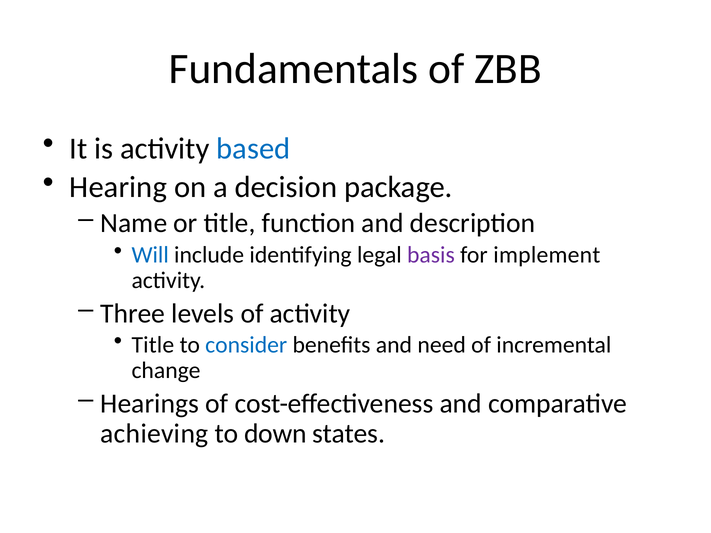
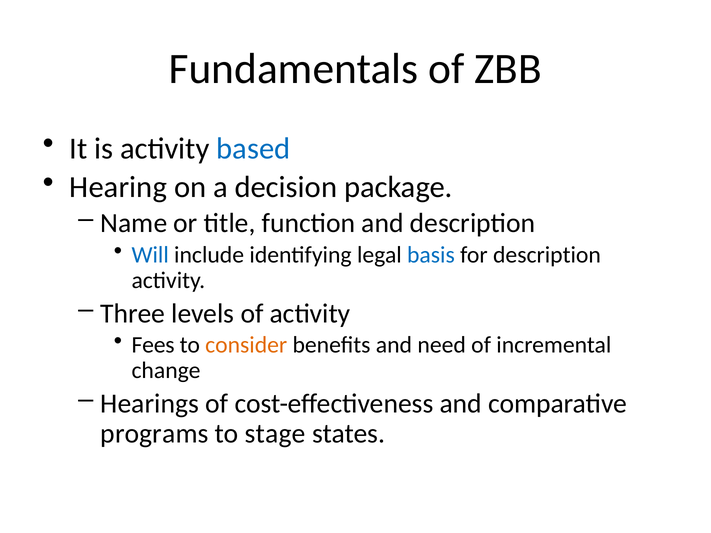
basis colour: purple -> blue (431, 255)
for implement: implement -> description (547, 255)
Title: Title -> Fees (153, 345)
consider colour: blue -> orange (246, 345)
achieving: achieving -> programs (154, 434)
down: down -> stage (275, 434)
